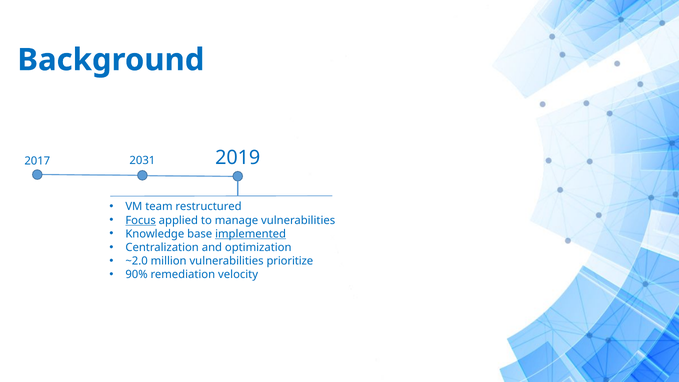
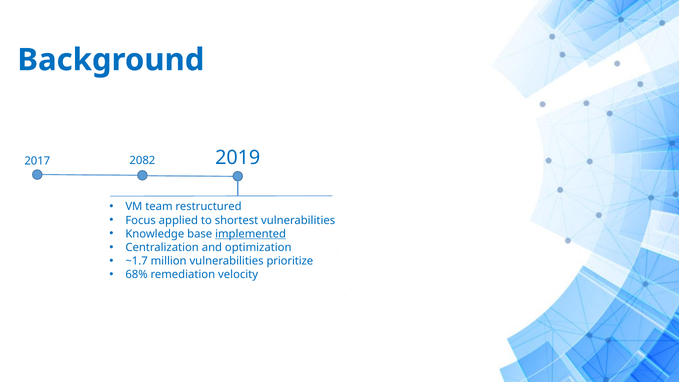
2031: 2031 -> 2082 (142, 161)
Focus underline: present -> none (141, 220)
manage: manage -> shortest (237, 220)
~2.0: ~2.0 -> ~1.7 (137, 261)
90%: 90% -> 68% (137, 275)
